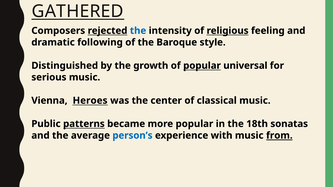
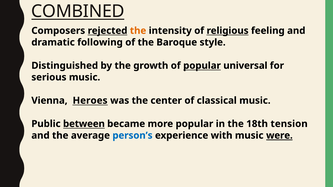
GATHERED: GATHERED -> COMBINED (78, 11)
the colour: blue -> orange (138, 31)
patterns: patterns -> between (84, 124)
sonatas: sonatas -> tension (289, 124)
from: from -> were (279, 136)
